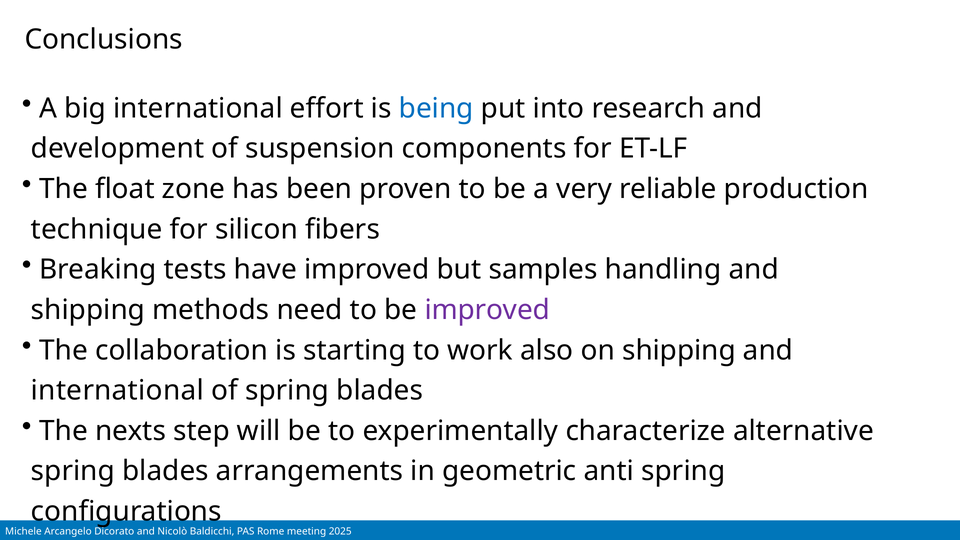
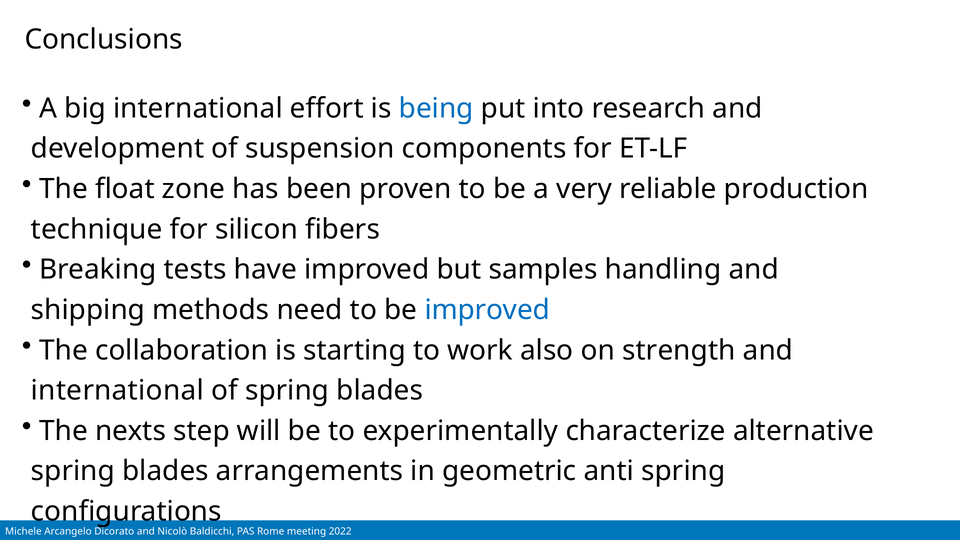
improved colour: purple -> blue (487, 310)
on shipping: shipping -> strength (679, 350)
2025: 2025 -> 2022 (340, 531)
